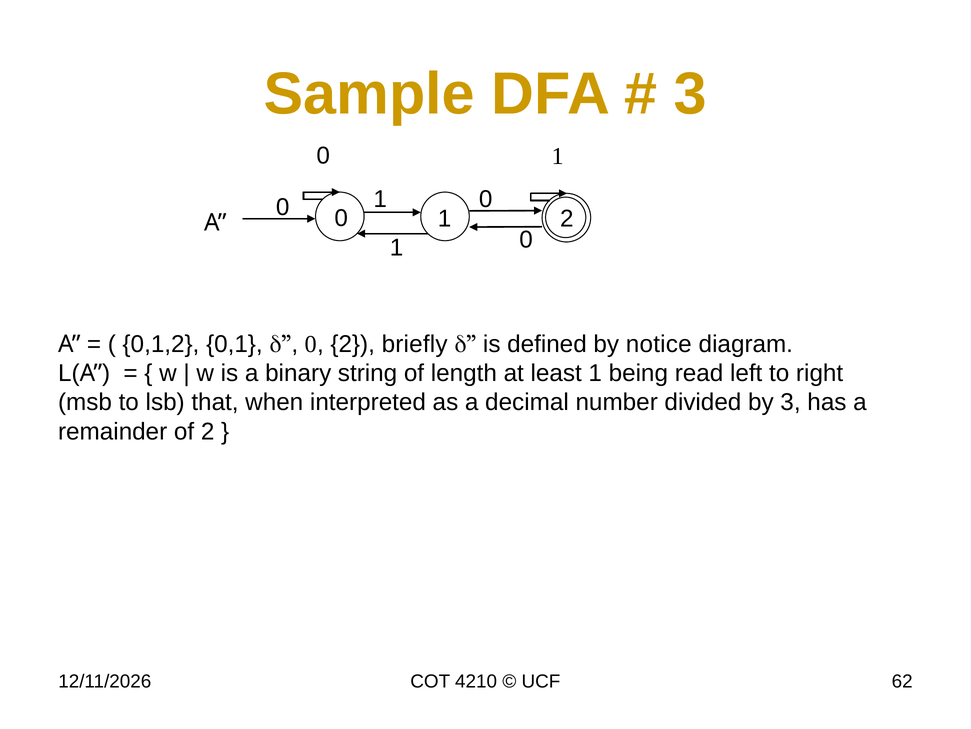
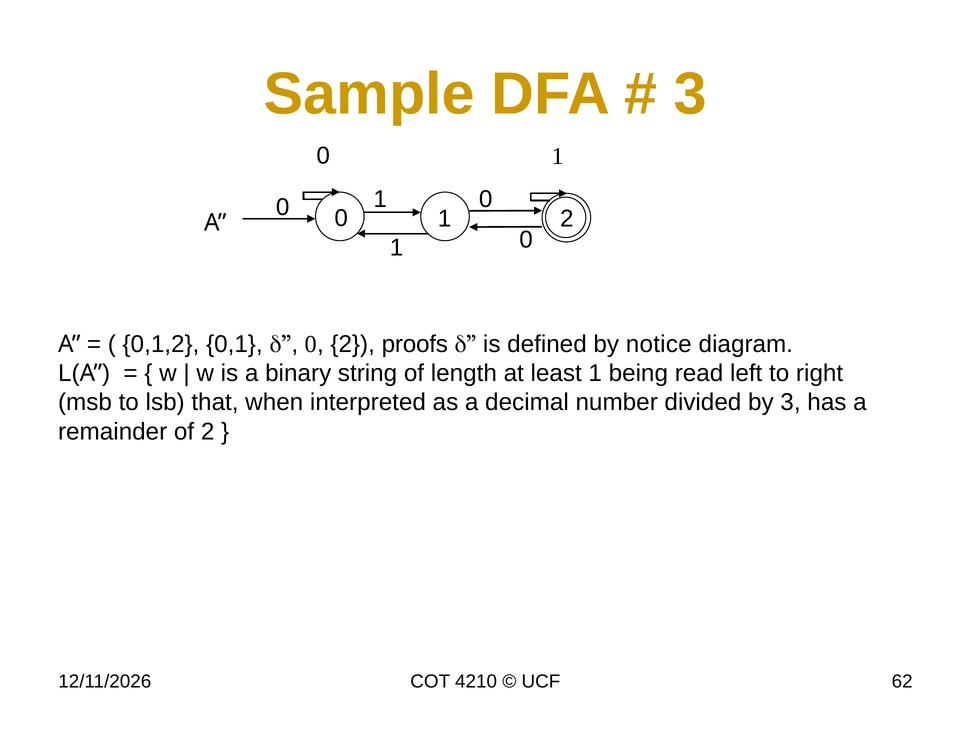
briefly: briefly -> proofs (415, 344)
